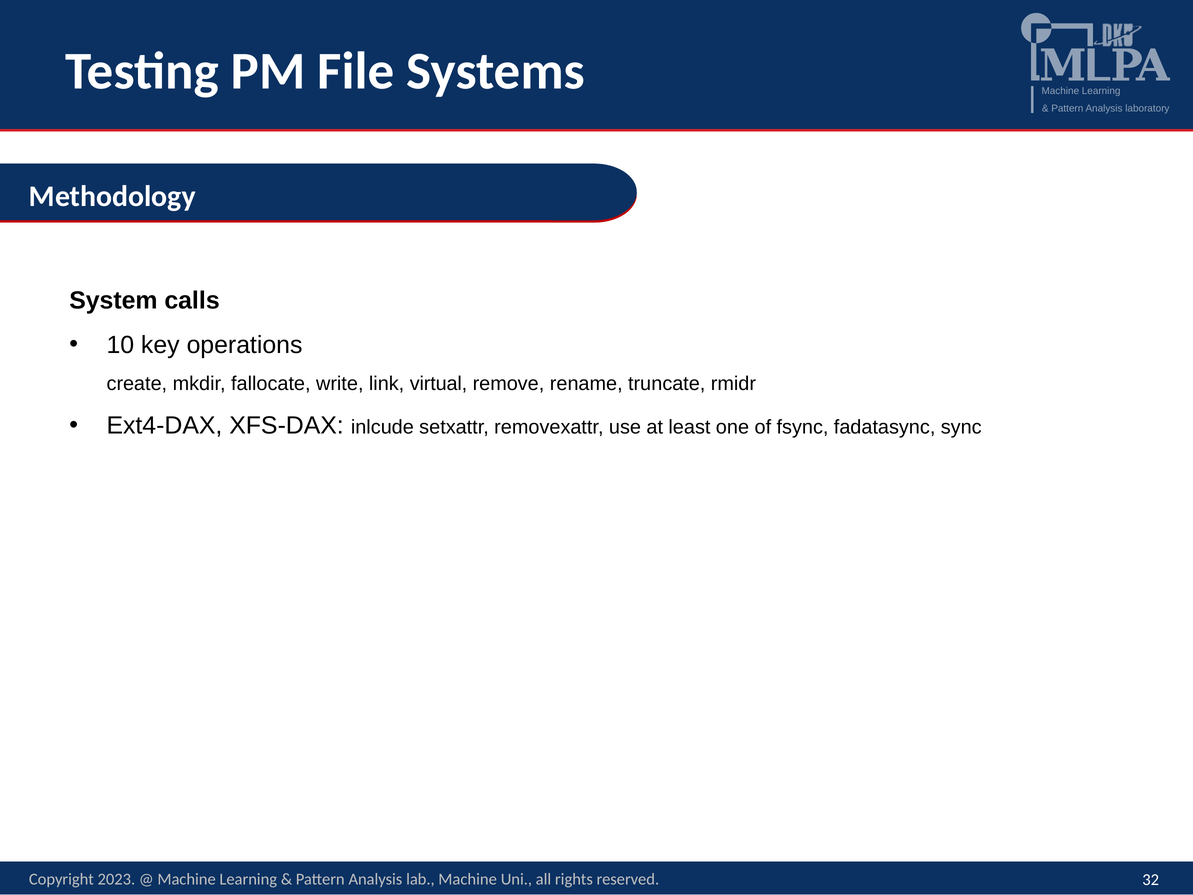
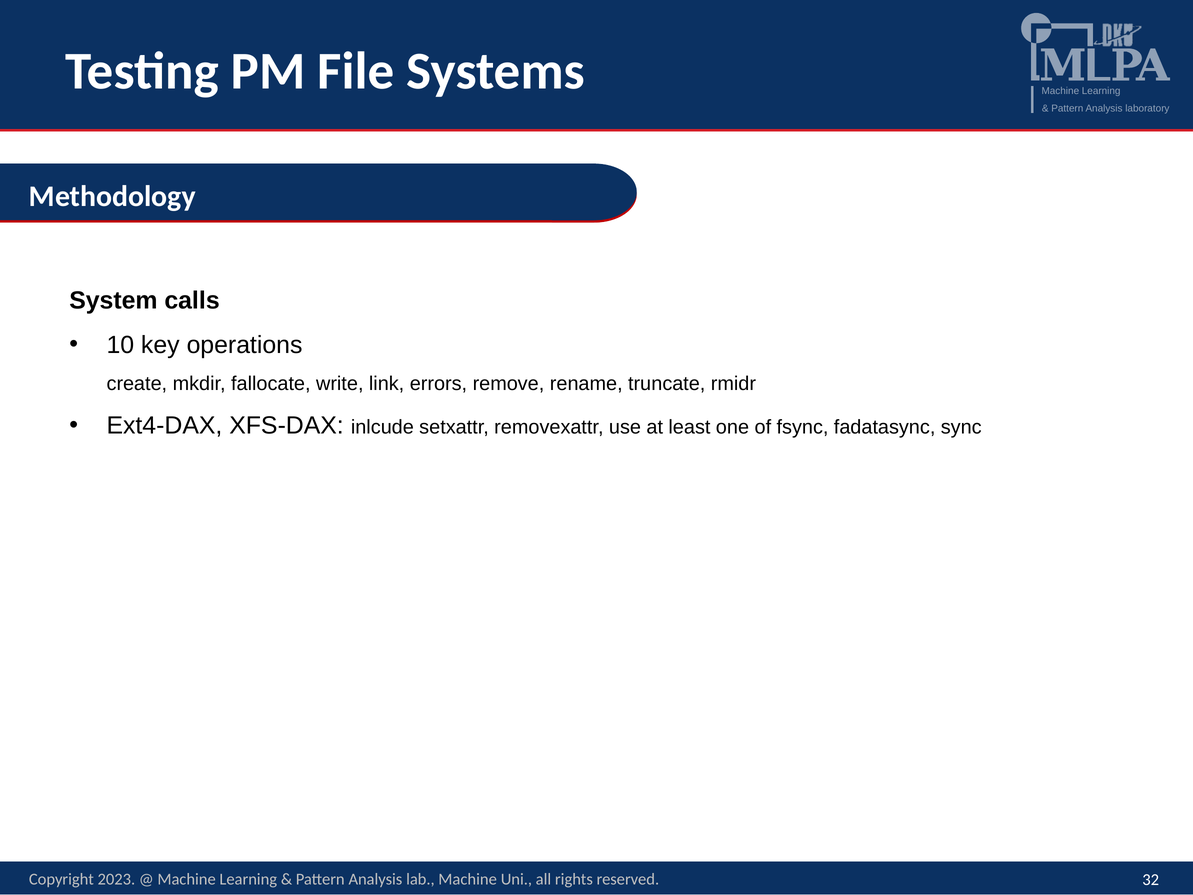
virtual: virtual -> errors (438, 384)
